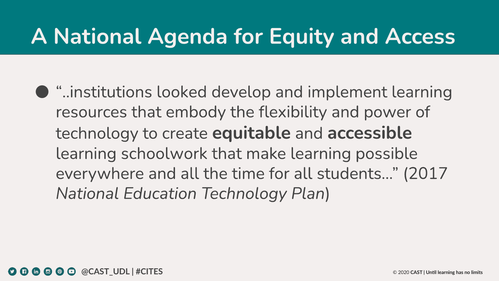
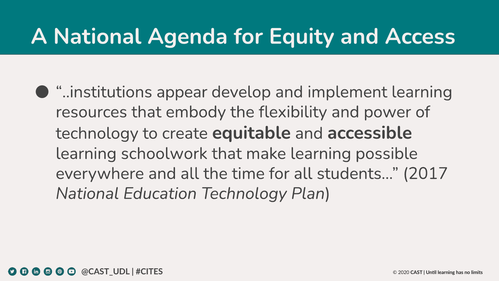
looked: looked -> appear (182, 92)
